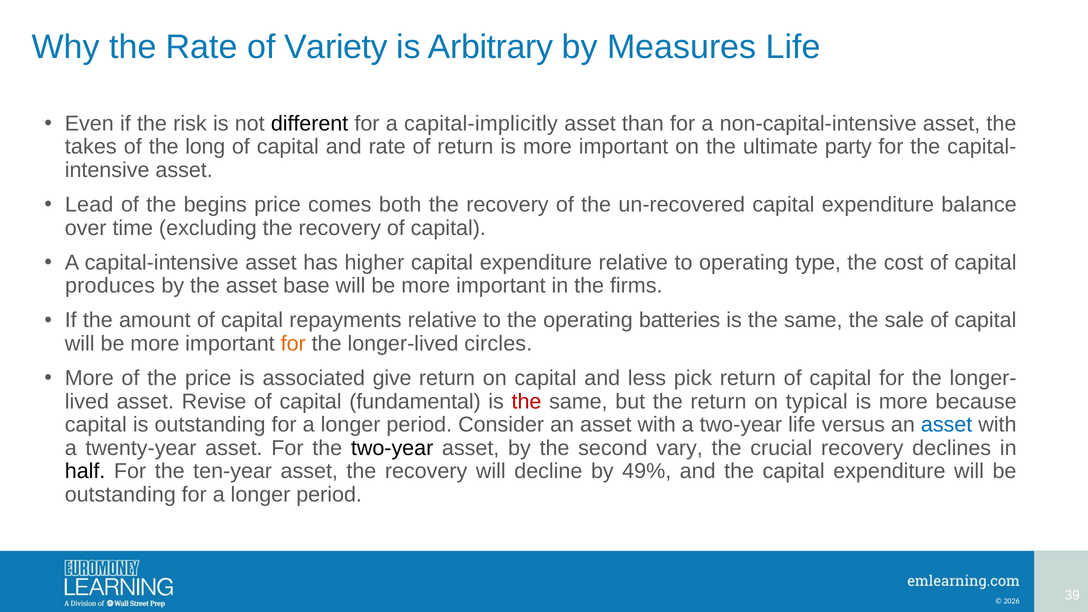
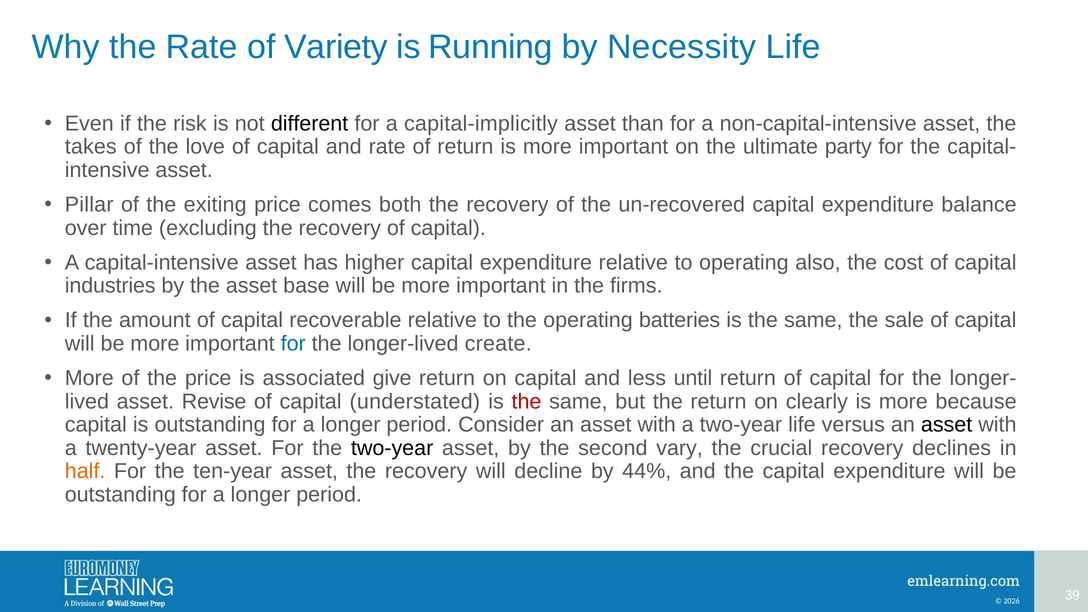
Arbitrary: Arbitrary -> Running (491, 47)
Measures: Measures -> Necessity (682, 47)
long: long -> love (205, 147)
Lead: Lead -> Pillar (89, 205)
begins: begins -> exiting (215, 205)
type: type -> also (818, 262)
produces: produces -> industries (110, 286)
repayments: repayments -> recoverable (345, 320)
for colour: orange -> blue (293, 344)
circles: circles -> create (498, 344)
pick: pick -> until (693, 378)
fundamental: fundamental -> understated (415, 401)
typical: typical -> clearly (817, 401)
asset colour: blue -> black (947, 425)
half colour: black -> orange (85, 471)
49%: 49% -> 44% (647, 471)
